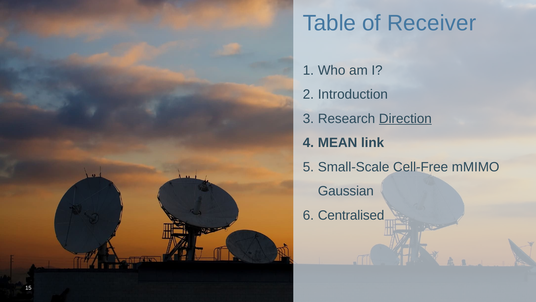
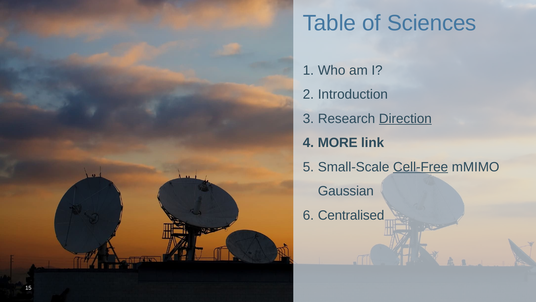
Receiver: Receiver -> Sciences (432, 23)
MEAN: MEAN -> MORE (338, 143)
Cell-Free underline: none -> present (421, 167)
